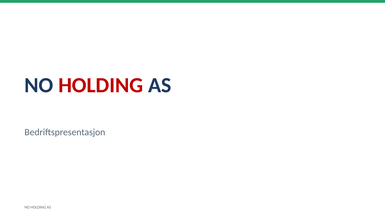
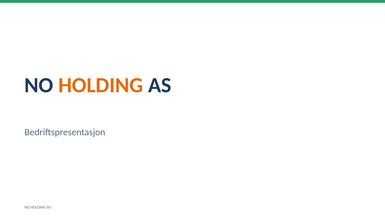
HOLDING colour: red -> orange (101, 85)
